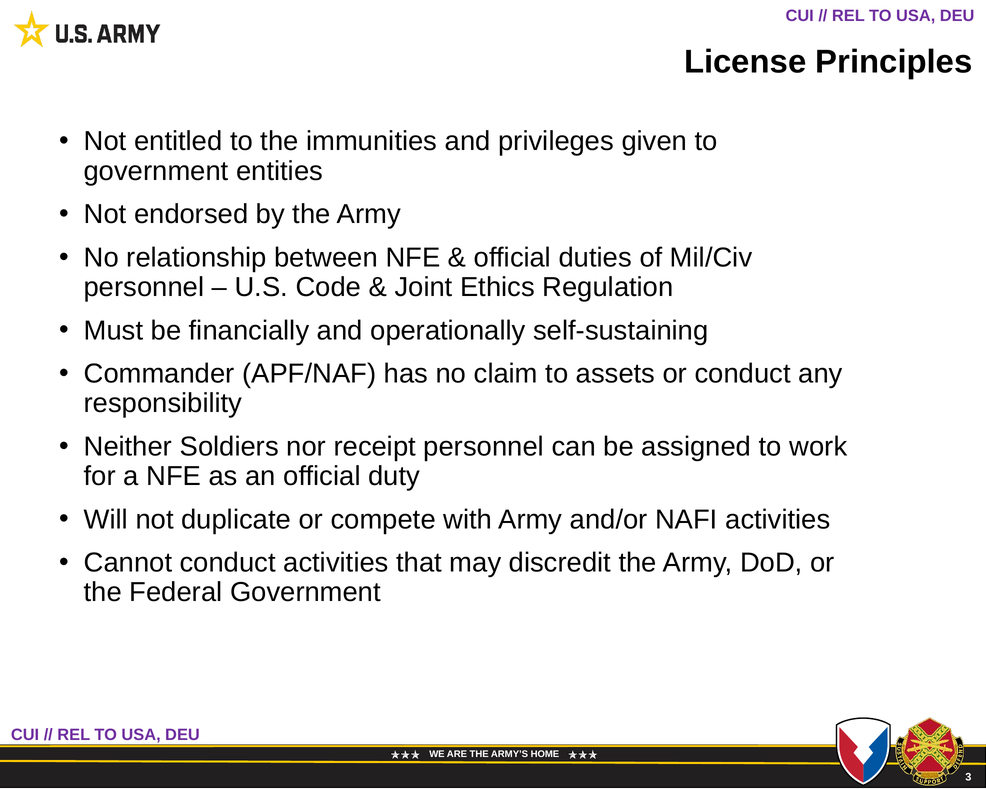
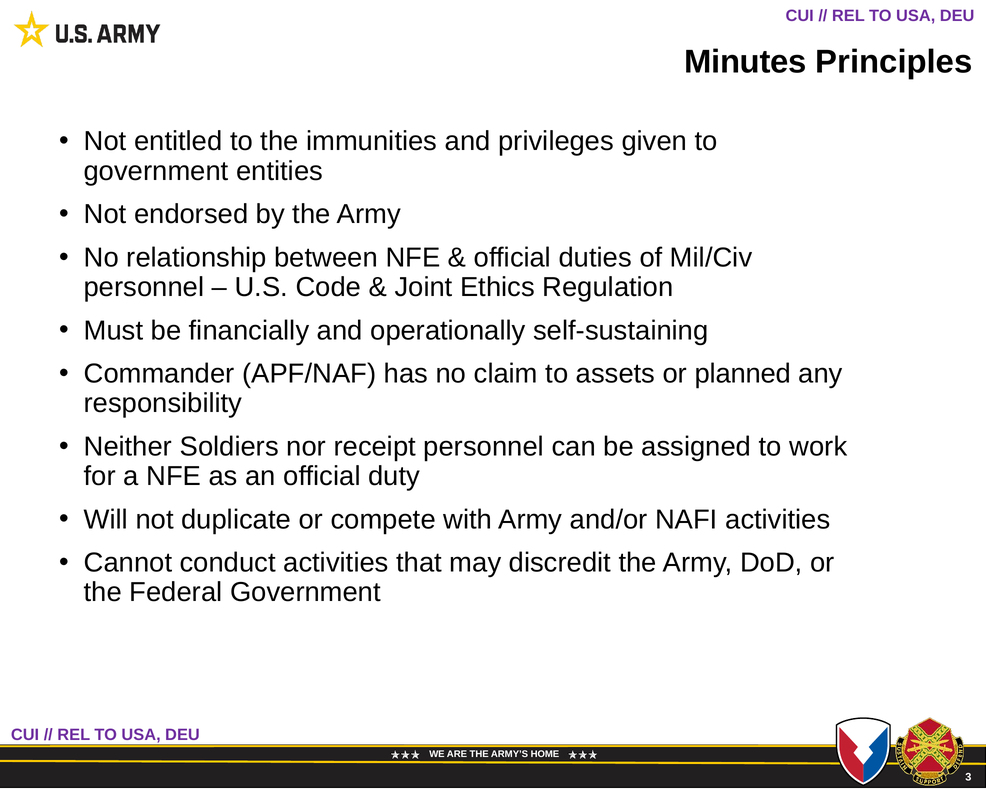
License: License -> Minutes (745, 62)
or conduct: conduct -> planned (743, 374)
